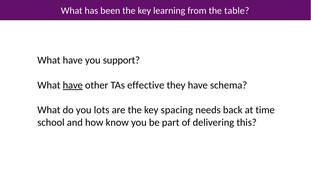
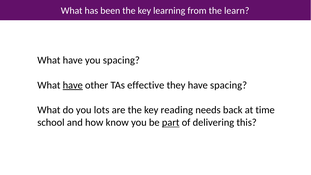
table: table -> learn (237, 11)
you support: support -> spacing (121, 60)
have schema: schema -> spacing (229, 85)
spacing: spacing -> reading (177, 110)
part underline: none -> present (171, 122)
